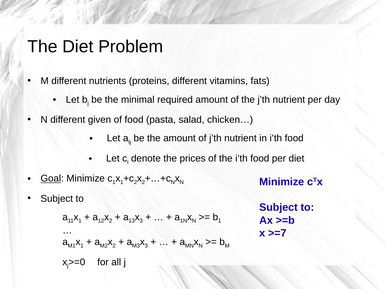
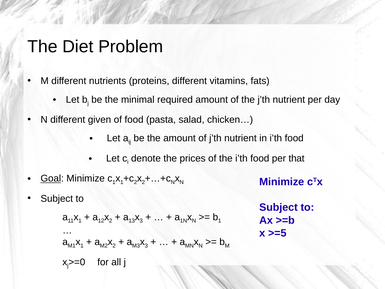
per diet: diet -> that (297, 158)
>=7: >=7 -> >=5 (277, 233)
